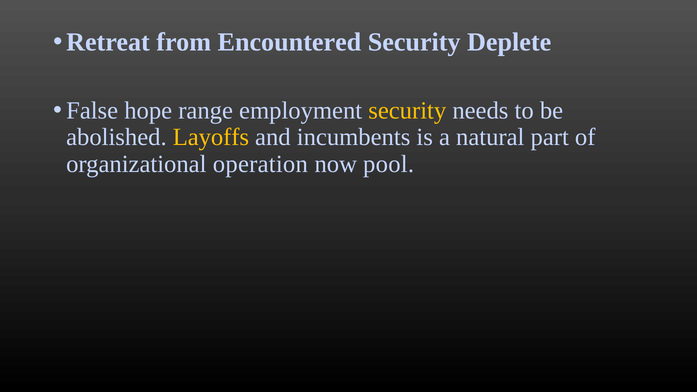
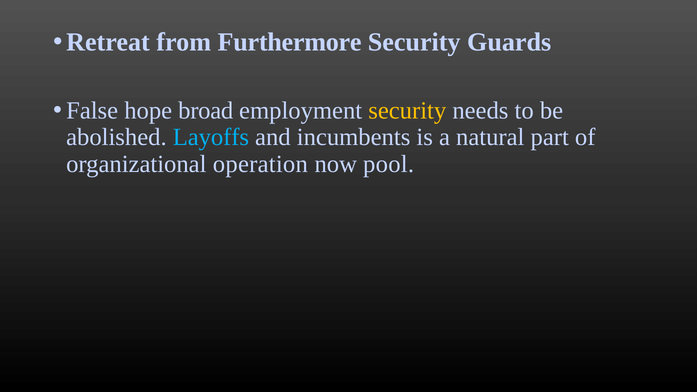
Encountered: Encountered -> Furthermore (290, 42)
Deplete: Deplete -> Guards (509, 42)
range: range -> broad (206, 111)
Layoffs colour: yellow -> light blue (211, 137)
